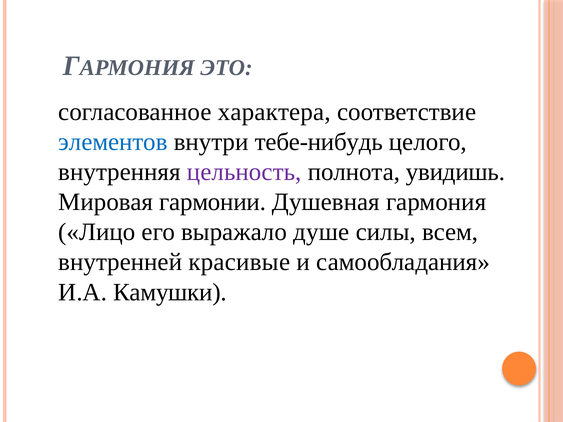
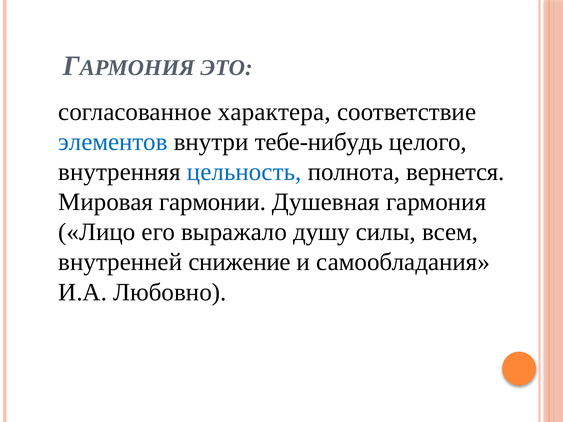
цельность colour: purple -> blue (244, 172)
увидишь: увидишь -> вернется (455, 172)
душе: душе -> душу (321, 232)
красивые: красивые -> снижение (240, 262)
Камушки: Камушки -> Любовно (170, 292)
